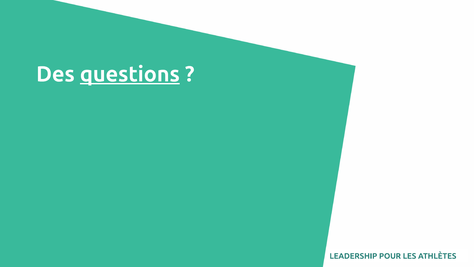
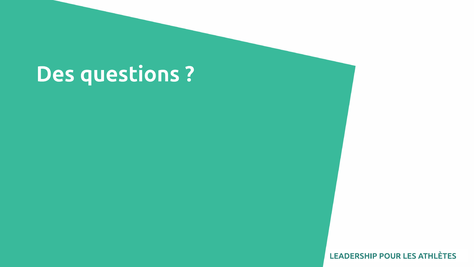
questions underline: present -> none (130, 74)
